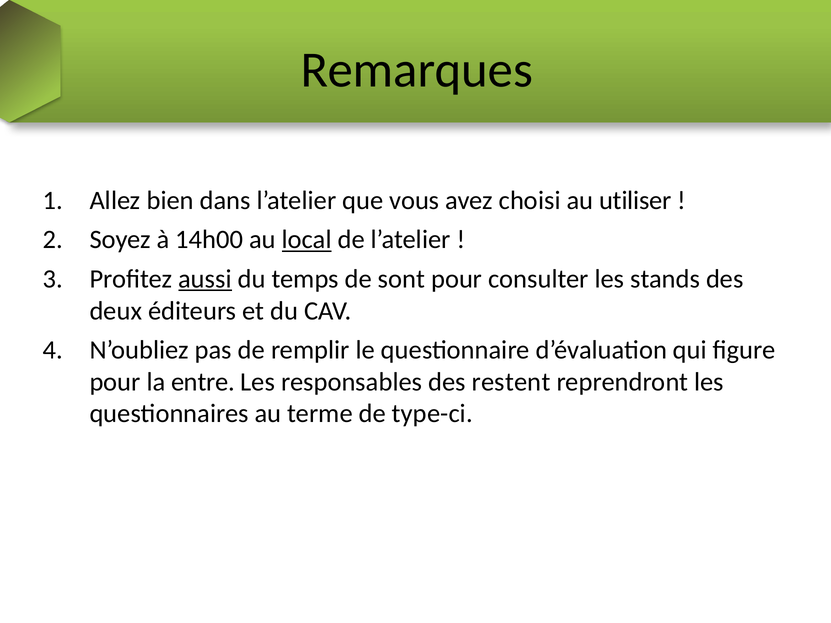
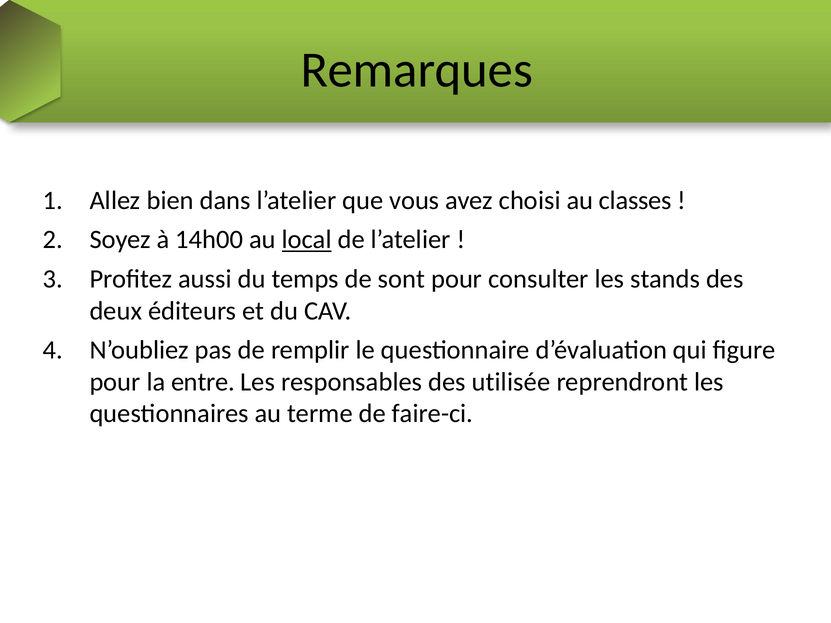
utiliser: utiliser -> classes (635, 201)
aussi underline: present -> none (205, 279)
restent: restent -> utilisée (511, 382)
type-ci: type-ci -> faire-ci (432, 414)
